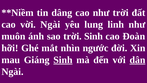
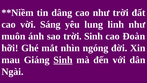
vời Ngài: Ngài -> Sáng (50, 24)
ngước: ngước -> ngóng (96, 48)
dân underline: present -> none (137, 60)
